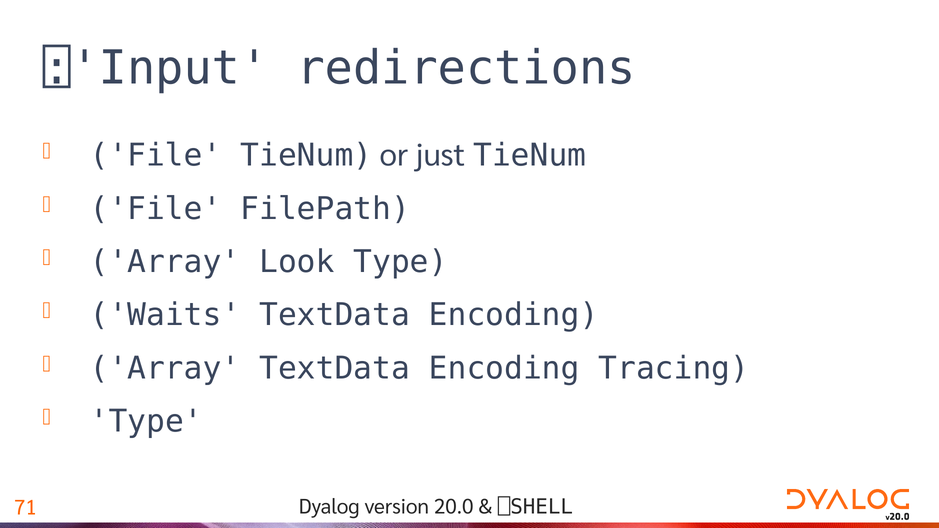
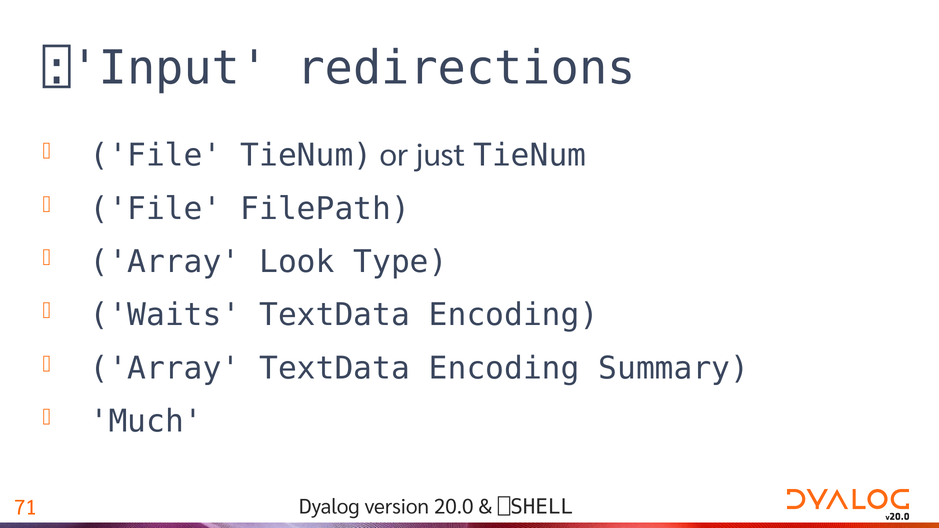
Tracing: Tracing -> Summary (674, 368)
Type: Type -> Much (146, 422)
